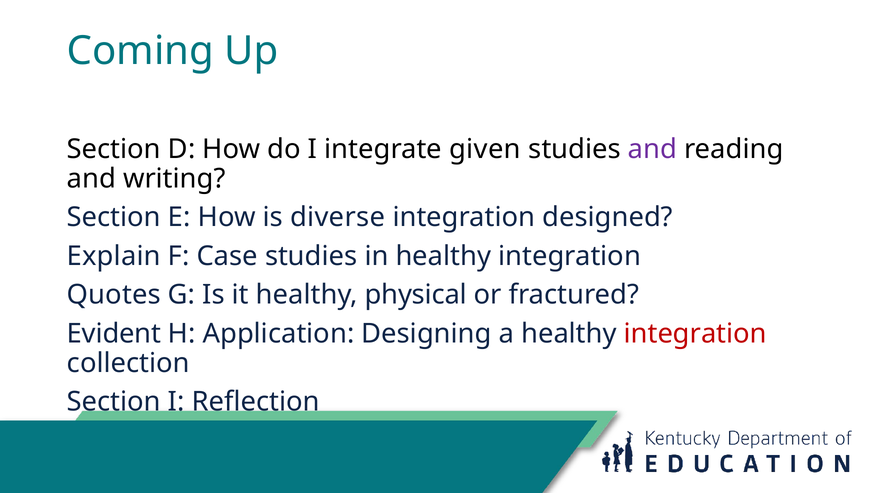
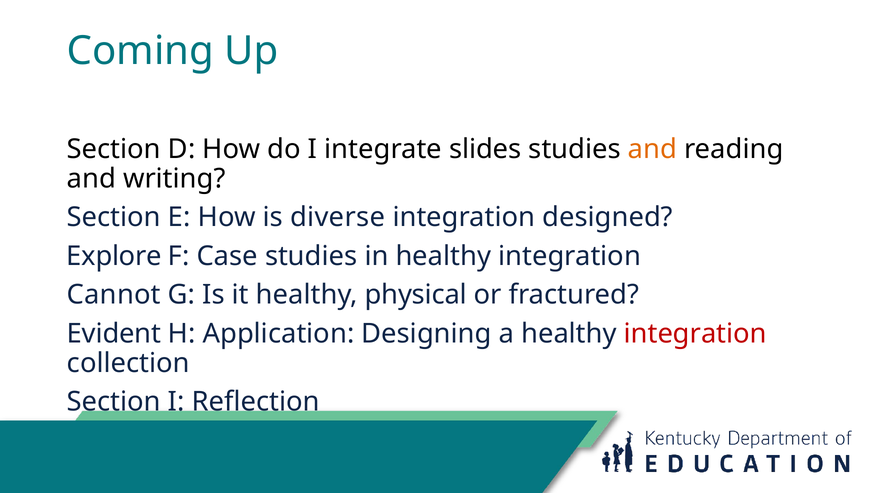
given: given -> slides (485, 149)
and colour: purple -> orange (652, 149)
Explain: Explain -> Explore (114, 256)
Quotes: Quotes -> Cannot (114, 295)
